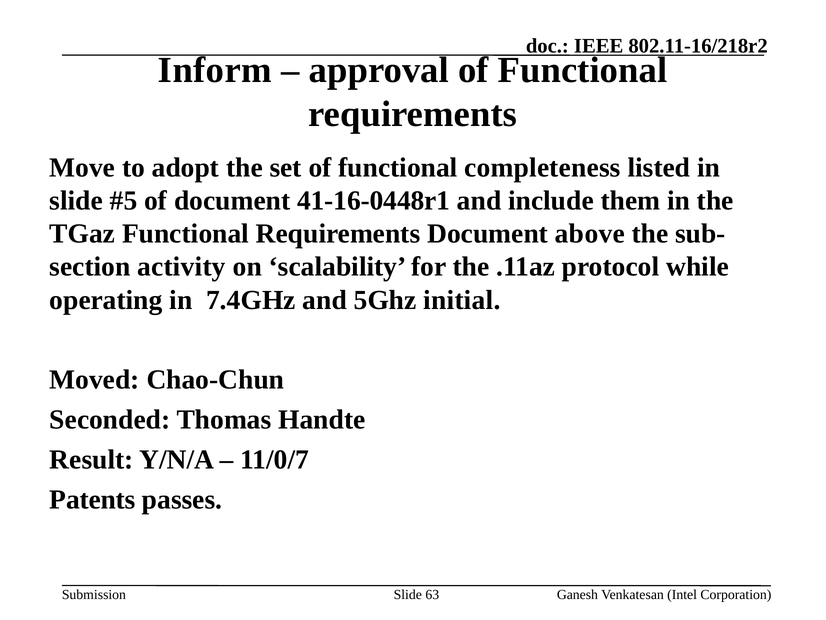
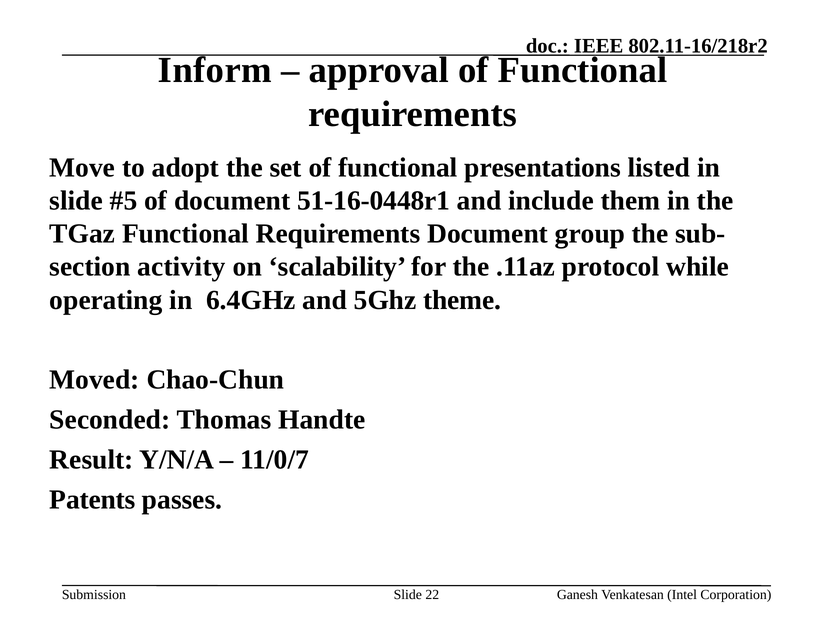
completeness: completeness -> presentations (543, 168)
41-16-0448r1: 41-16-0448r1 -> 51-16-0448r1 (374, 201)
above: above -> group (590, 234)
7.4GHz: 7.4GHz -> 6.4GHz (251, 300)
initial: initial -> theme (462, 300)
63: 63 -> 22 (432, 594)
